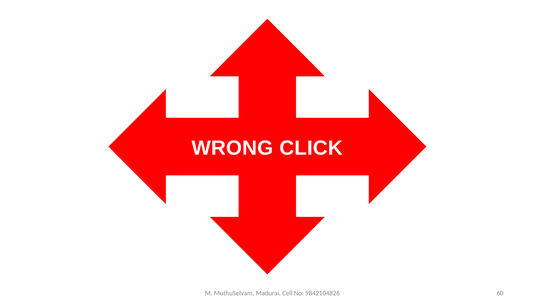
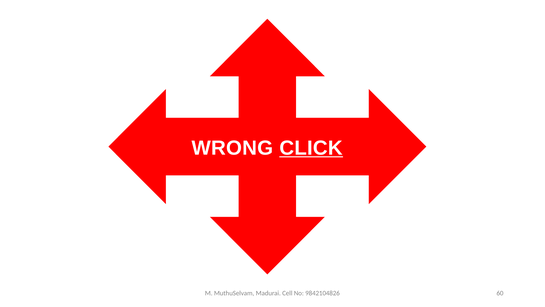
CLICK underline: none -> present (311, 148)
